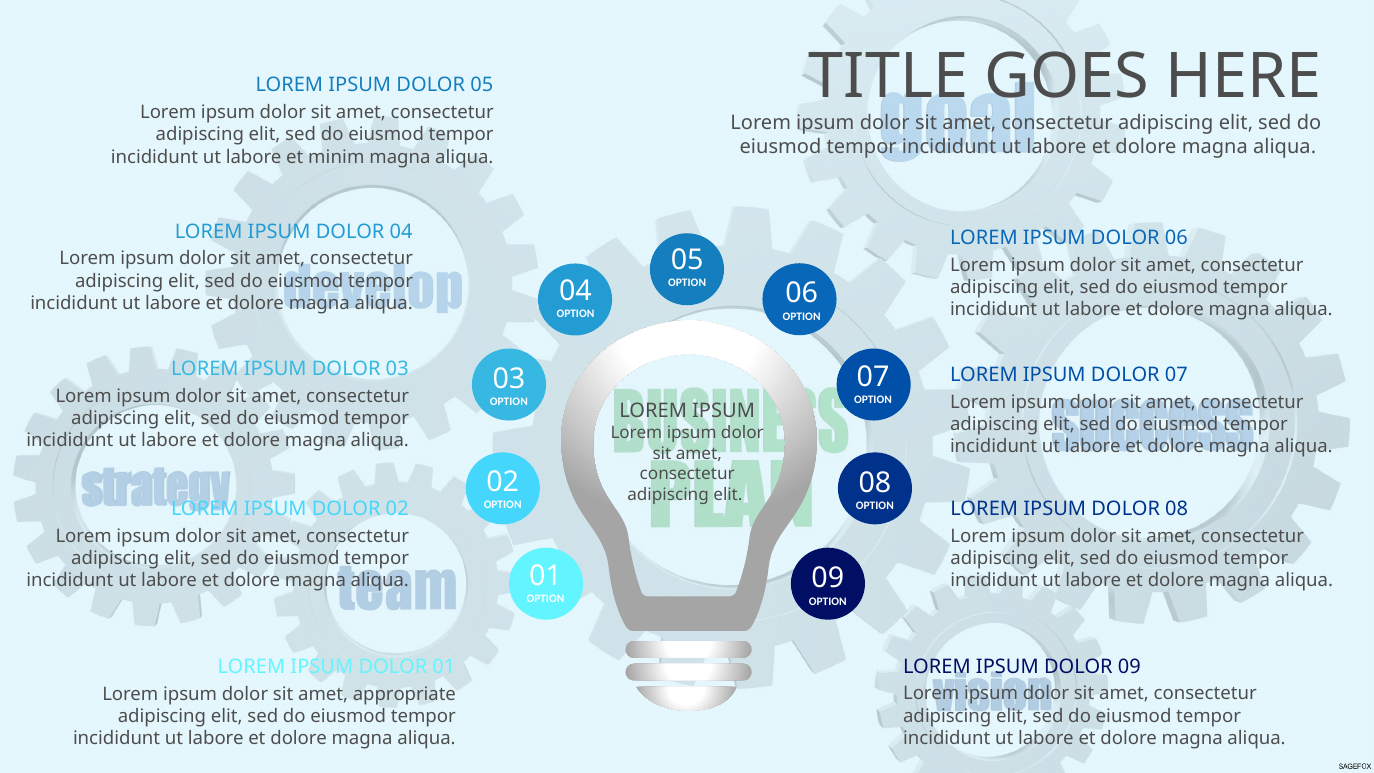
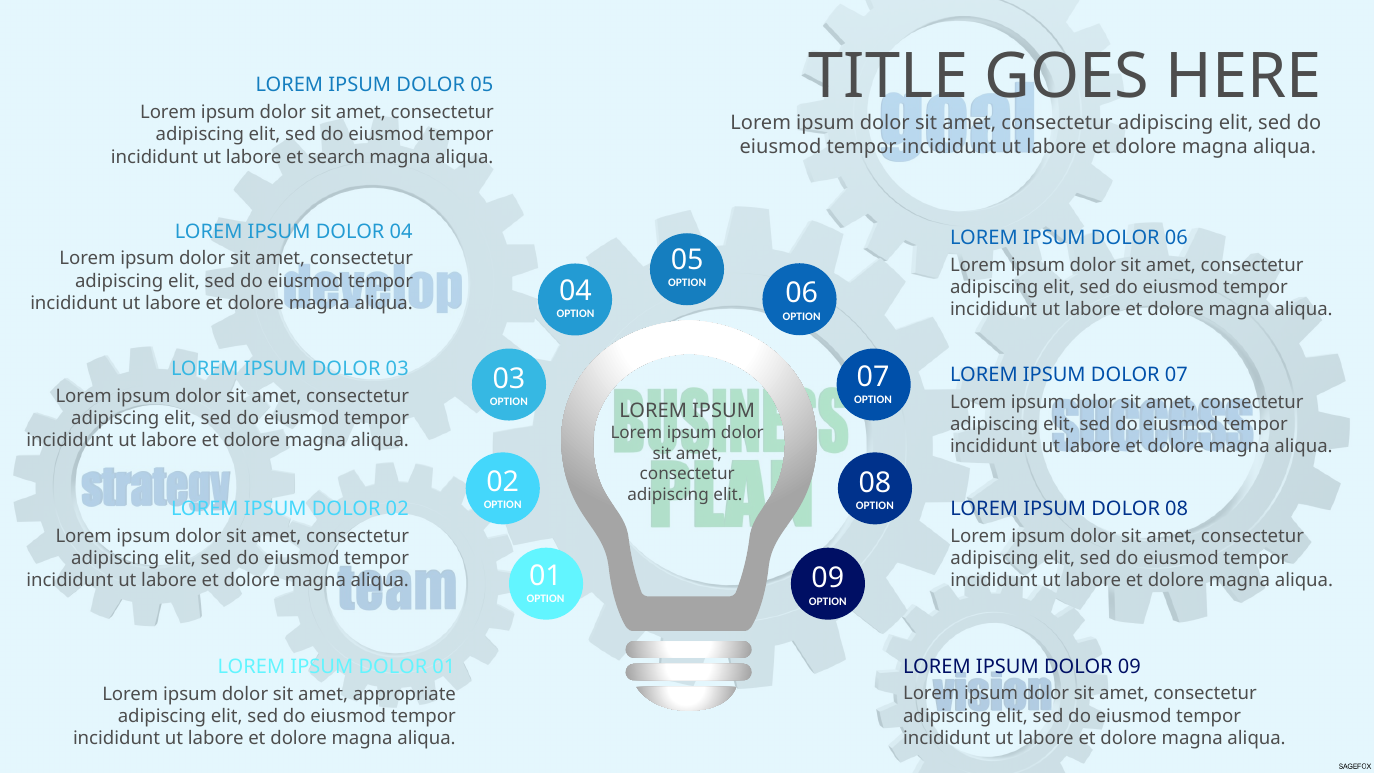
minim: minim -> search (337, 157)
